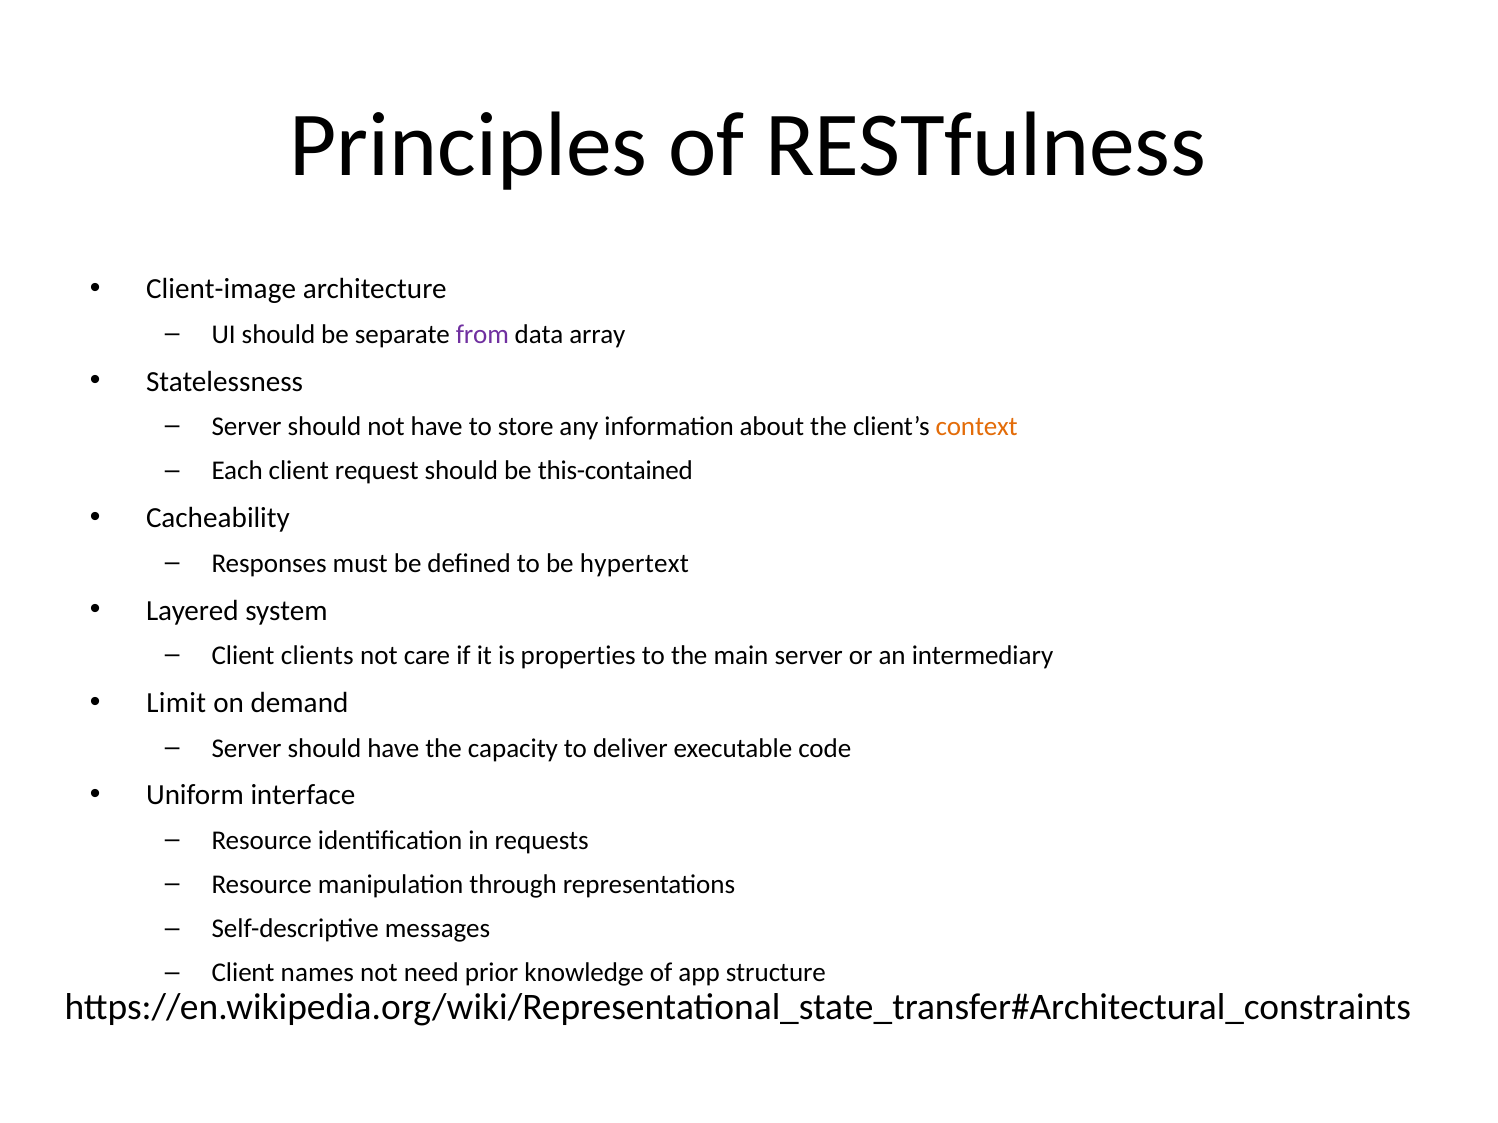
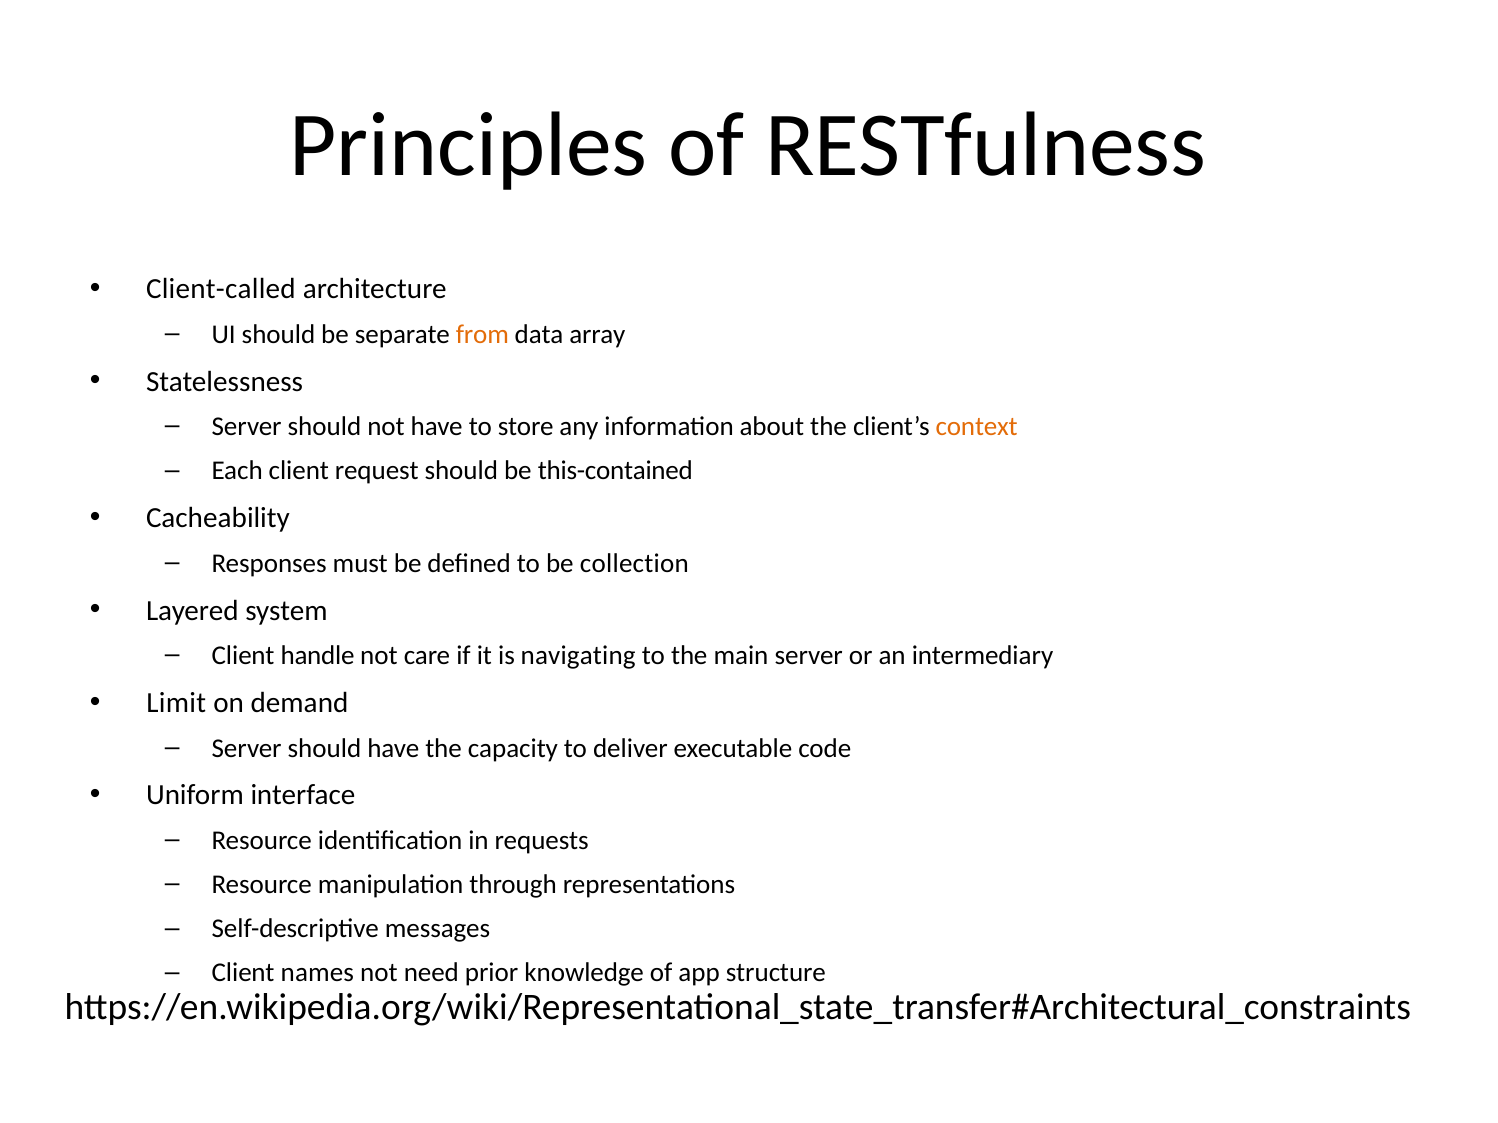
Client-image: Client-image -> Client-called (221, 289)
from colour: purple -> orange (482, 334)
hypertext: hypertext -> collection (634, 564)
clients: clients -> handle (318, 656)
properties: properties -> navigating (578, 656)
